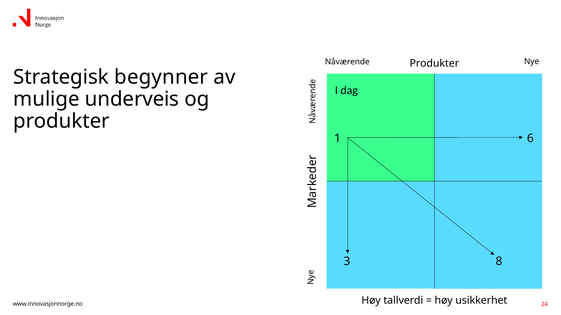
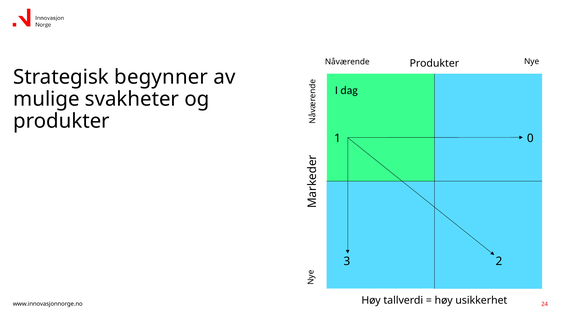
underveis: underveis -> svakheter (132, 99)
6: 6 -> 0 (530, 138)
8: 8 -> 2 (499, 262)
